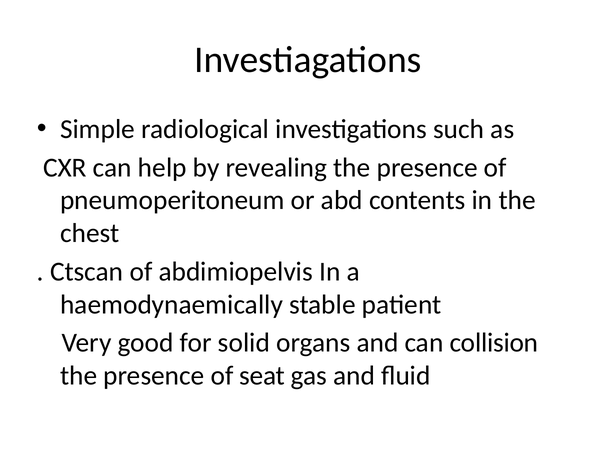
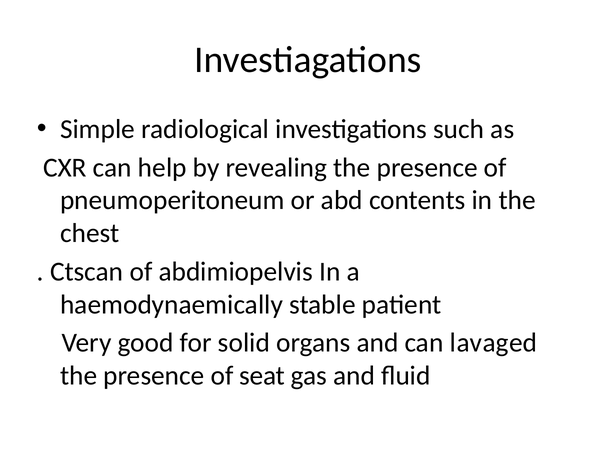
collision: collision -> lavaged (494, 343)
